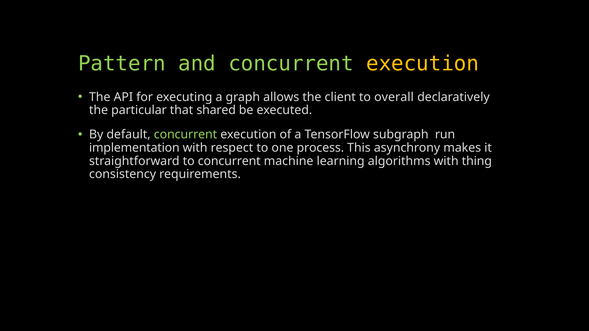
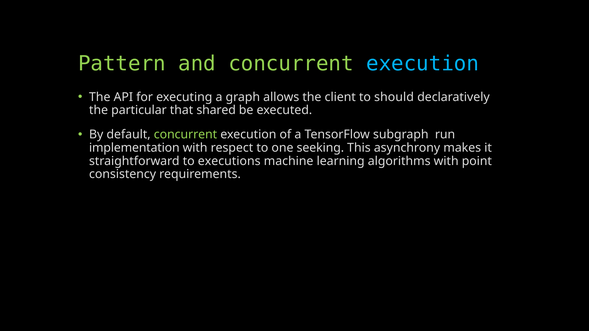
execution colour: yellow -> light blue (423, 64)
overall: overall -> should (394, 97)
process: process -> seeking (320, 148)
to concurrent: concurrent -> executions (229, 161)
thing: thing -> point (477, 161)
